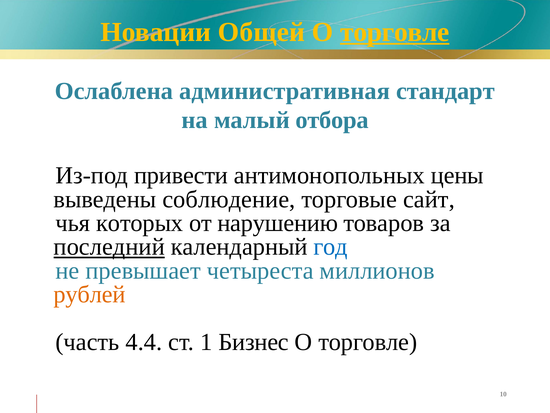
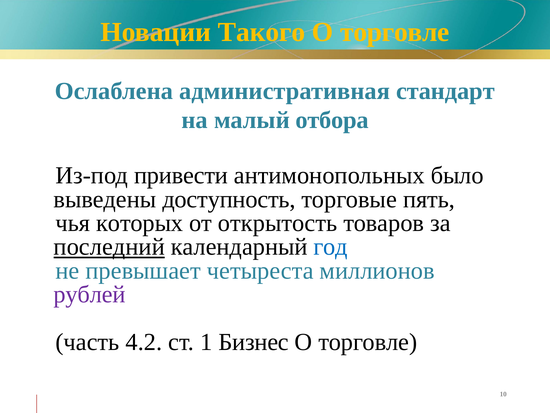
Общей: Общей -> Такого (262, 32)
торговле underline: present -> none (395, 32)
цены: цены -> было (457, 175)
соблюдение: соблюдение -> доступность (229, 199)
сайт: сайт -> пять (429, 199)
нарушению: нарушению -> открытость (278, 223)
рублей colour: orange -> purple (90, 294)
4.4: 4.4 -> 4.2 (144, 342)
